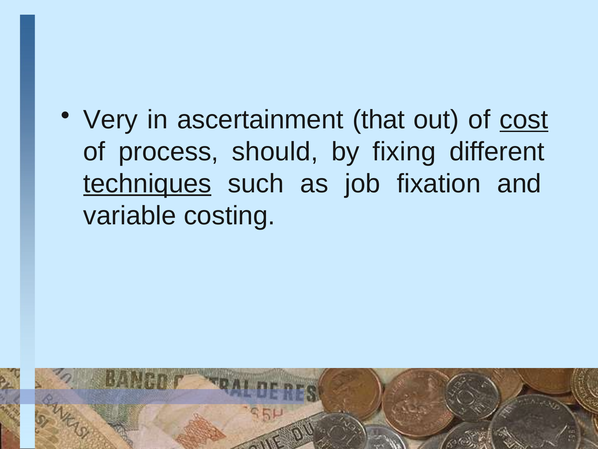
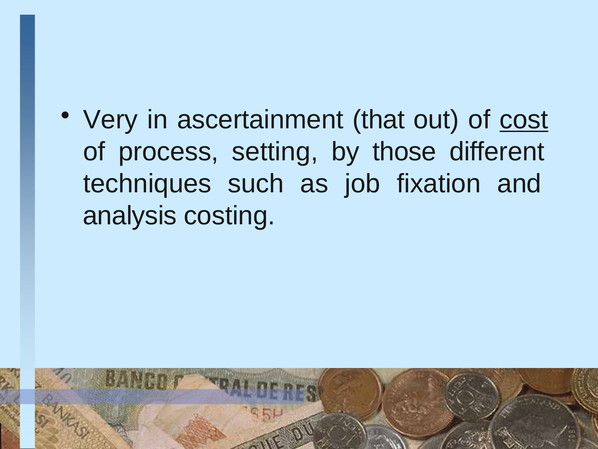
should: should -> setting (275, 152)
fixing: fixing -> those (404, 152)
techniques underline: present -> none (147, 184)
variable: variable -> analysis (130, 215)
